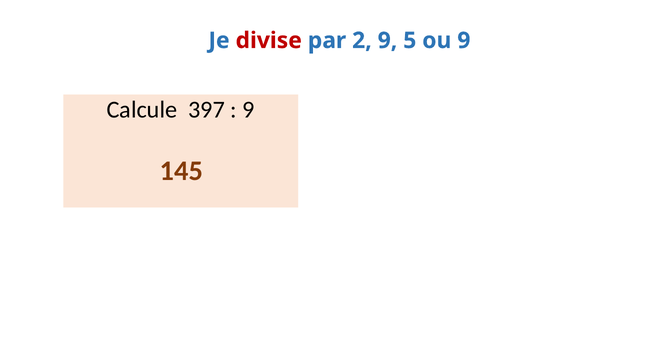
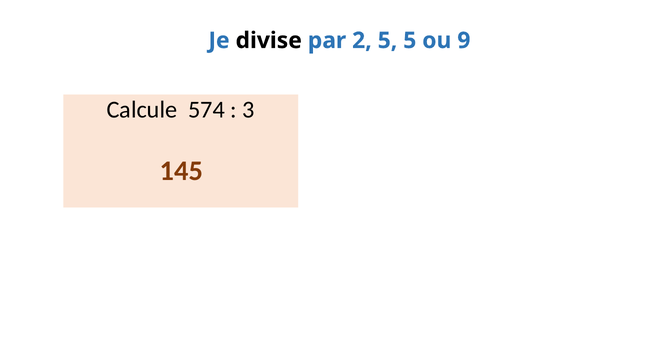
divise colour: red -> black (269, 41)
2 9: 9 -> 5 (387, 41)
397: 397 -> 574 (207, 110)
9: 9 -> 3 (249, 110)
